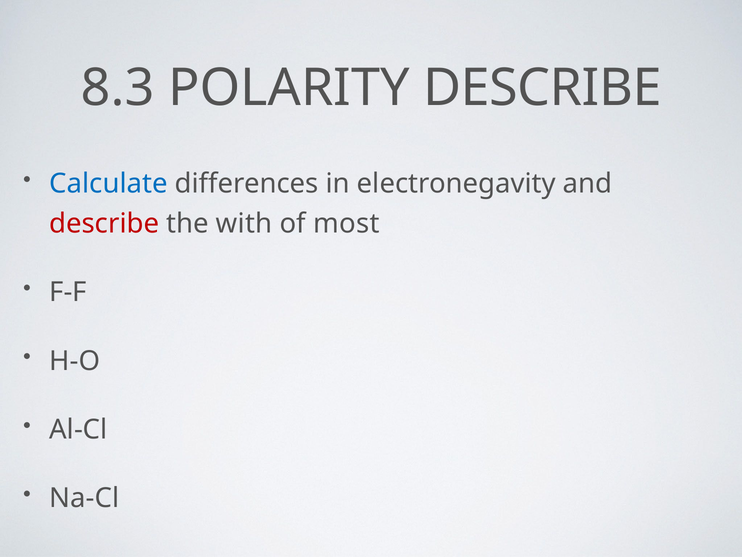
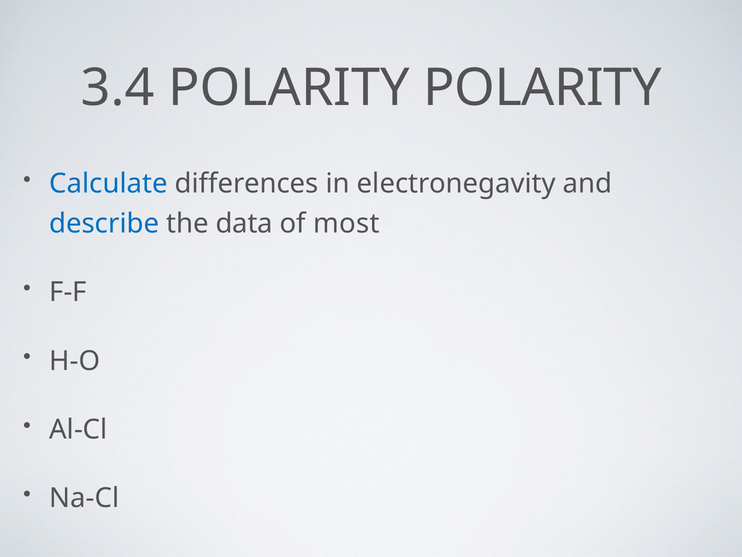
8.3: 8.3 -> 3.4 (118, 88)
POLARITY DESCRIBE: DESCRIBE -> POLARITY (542, 88)
describe colour: red -> blue (104, 223)
with: with -> data (244, 223)
